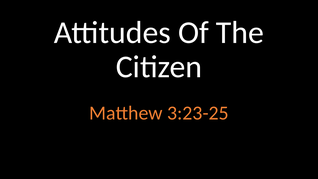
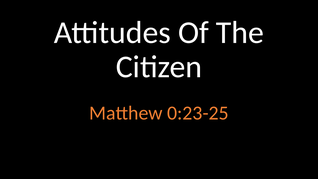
3:23-25: 3:23-25 -> 0:23-25 (198, 113)
